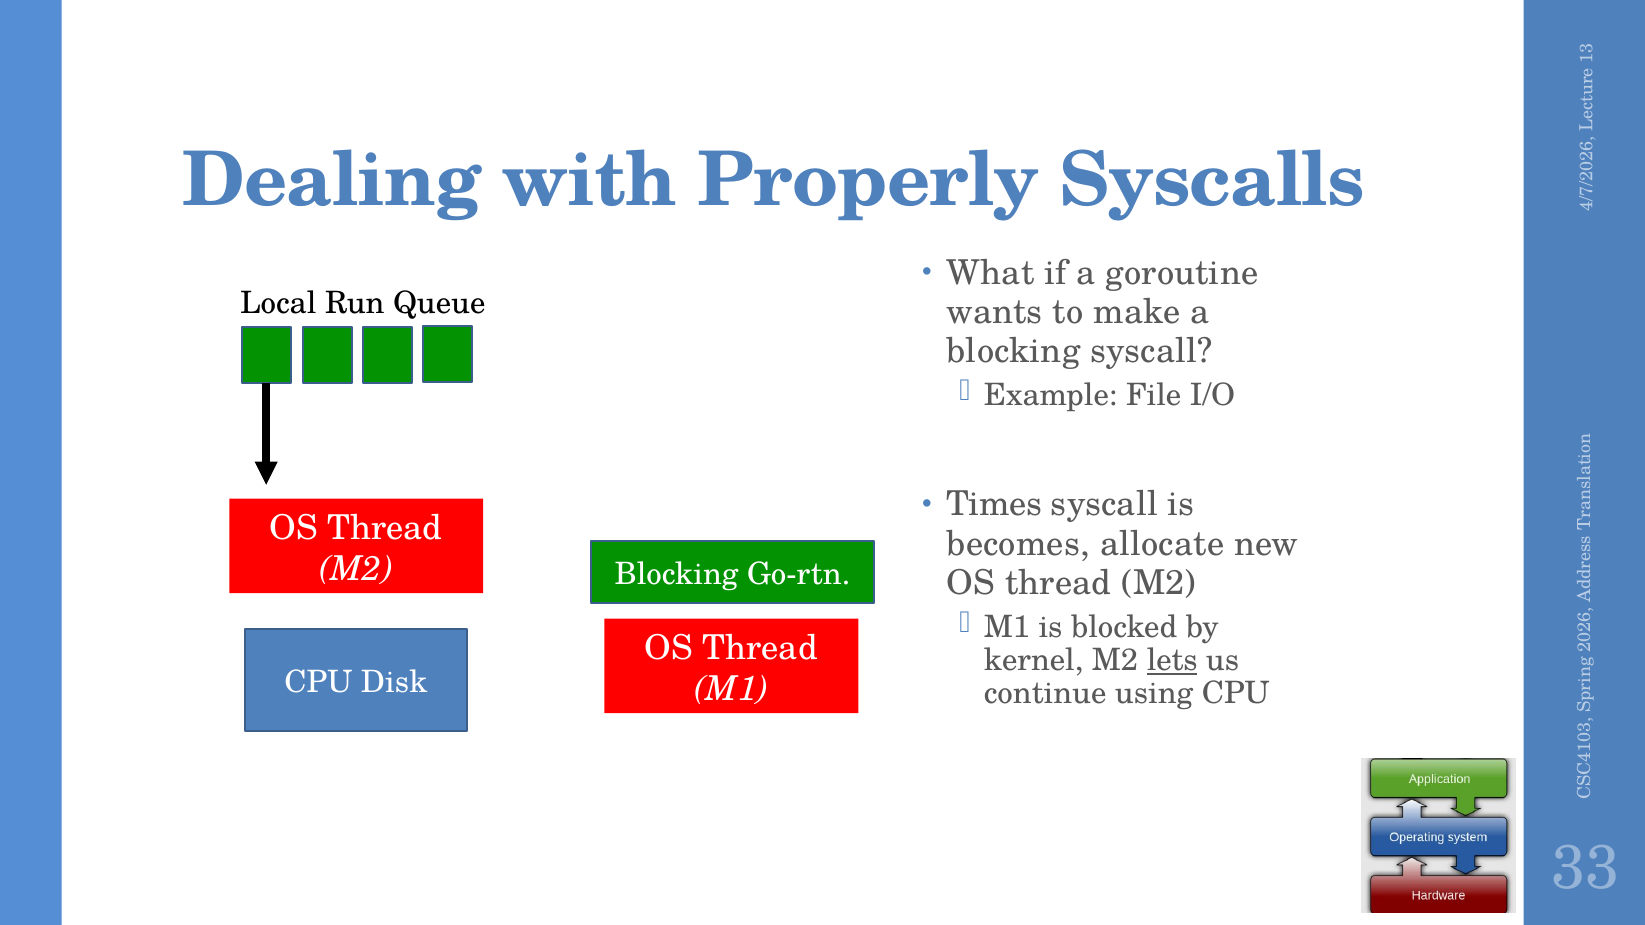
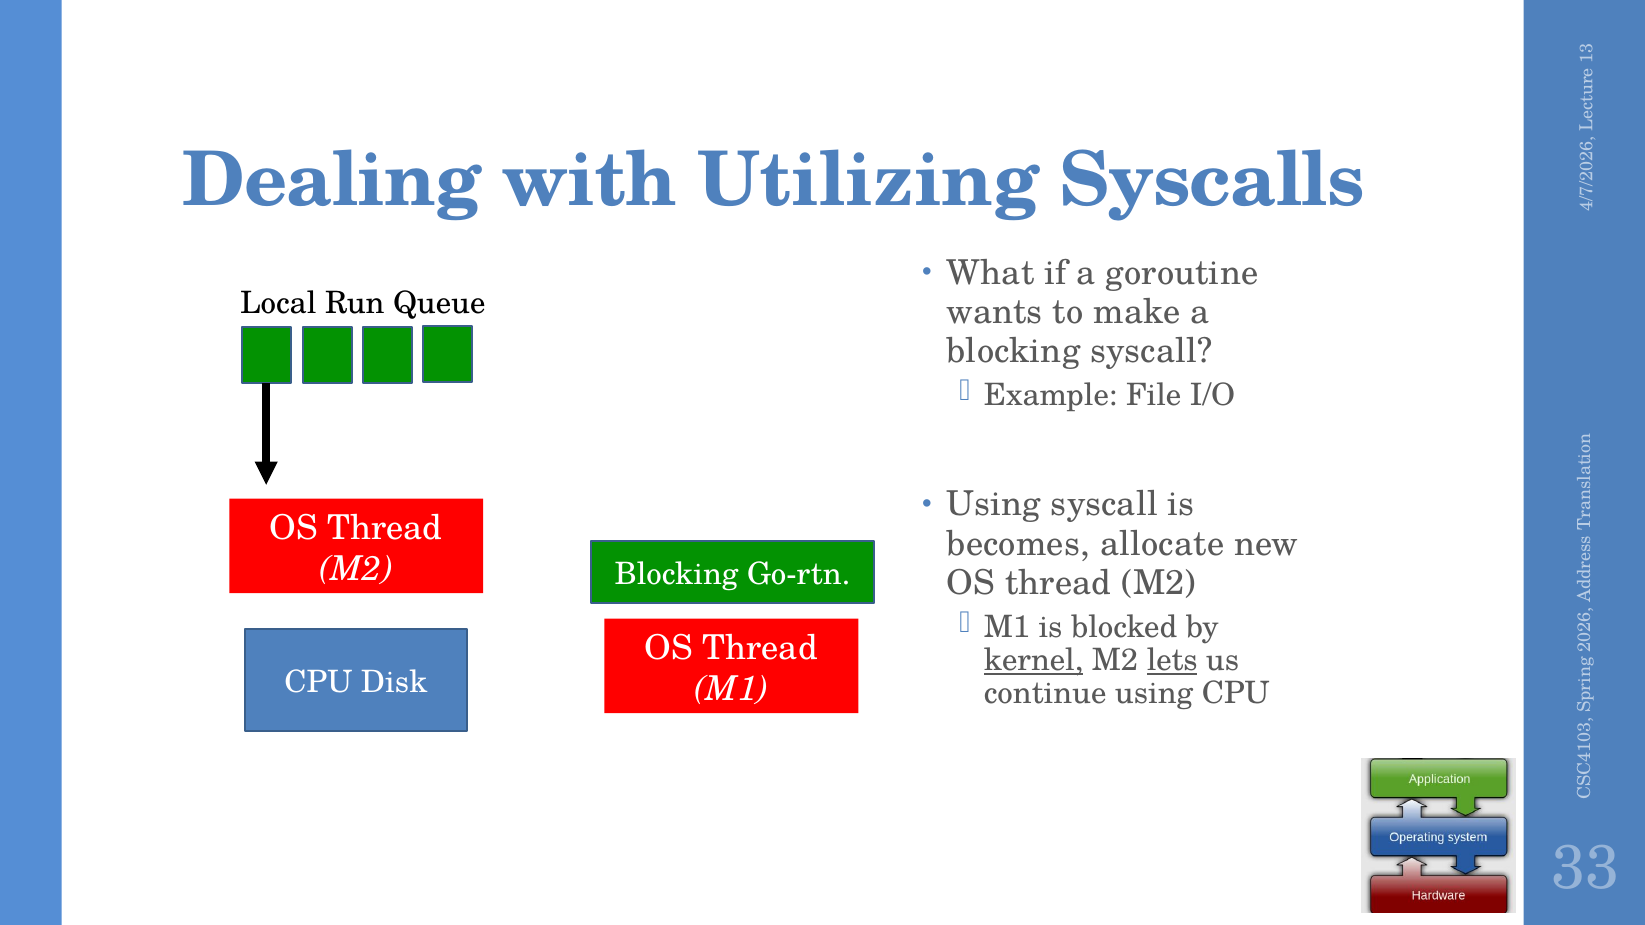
Properly: Properly -> Utilizing (868, 181)
Times: Times -> Using (994, 505)
kernel underline: none -> present (1034, 661)
